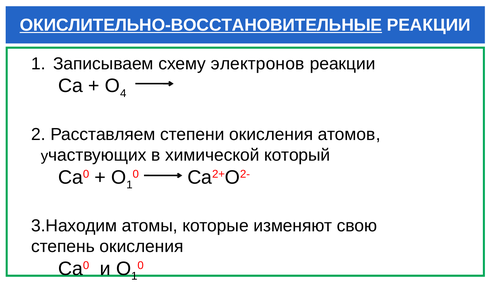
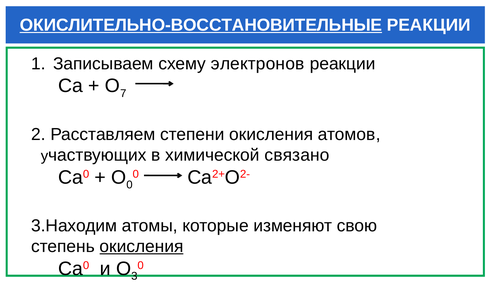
4: 4 -> 7 (123, 94)
который: который -> связано (297, 155)
1: 1 -> 0 (129, 185)
окисления underline: none -> present (141, 247)
1: 1 -> 3 (134, 276)
